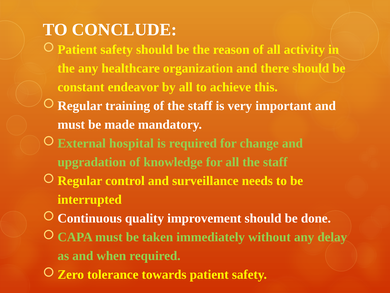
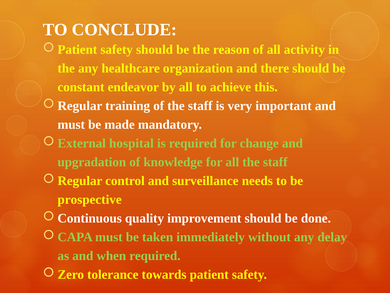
interrupted: interrupted -> prospective (90, 199)
